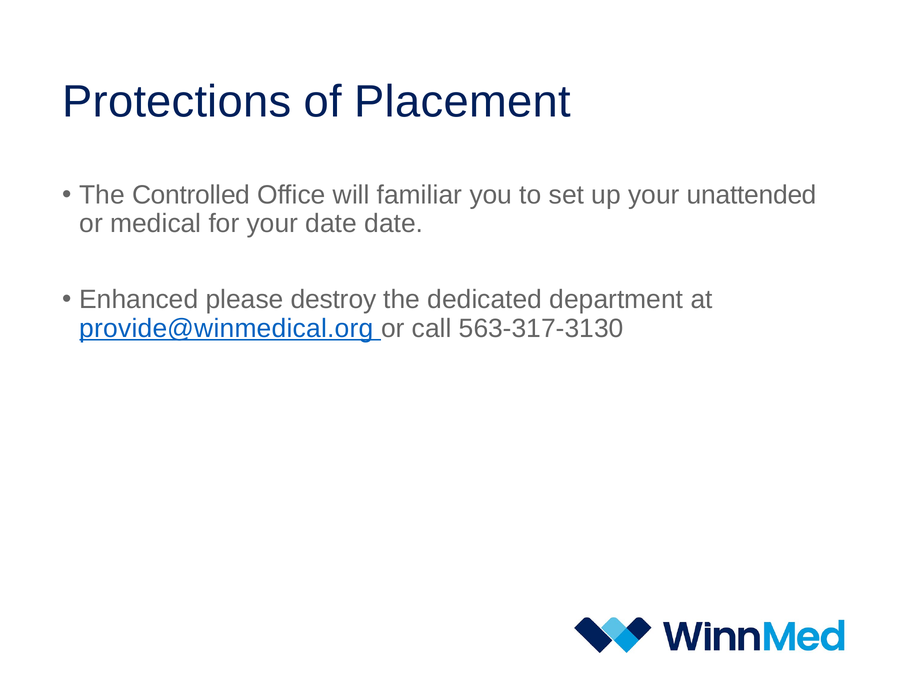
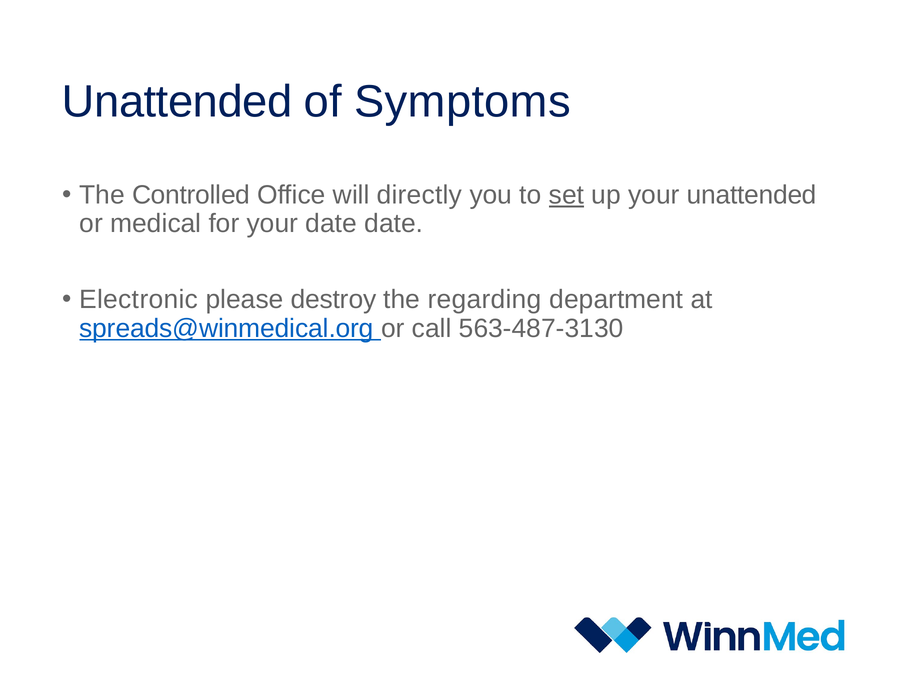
Protections: Protections -> Unattended (177, 102)
Placement: Placement -> Symptoms (463, 102)
familiar: familiar -> directly (419, 195)
set underline: none -> present (566, 195)
Enhanced: Enhanced -> Electronic (139, 300)
dedicated: dedicated -> regarding (485, 300)
provide@winmedical.org: provide@winmedical.org -> spreads@winmedical.org (227, 328)
563-317-3130: 563-317-3130 -> 563-487-3130 (541, 328)
